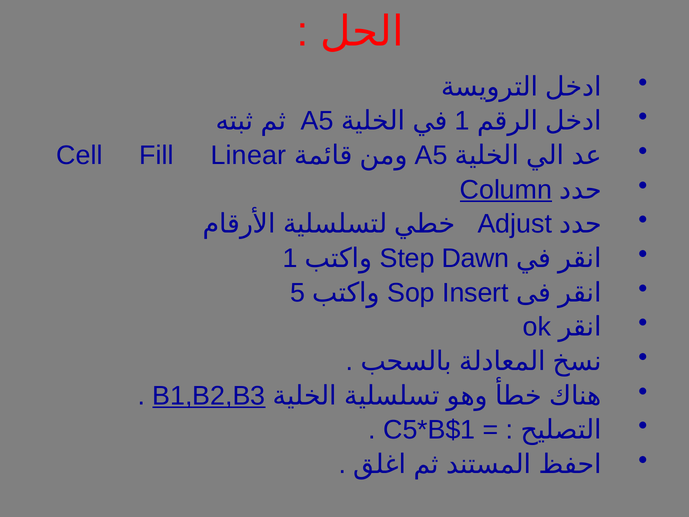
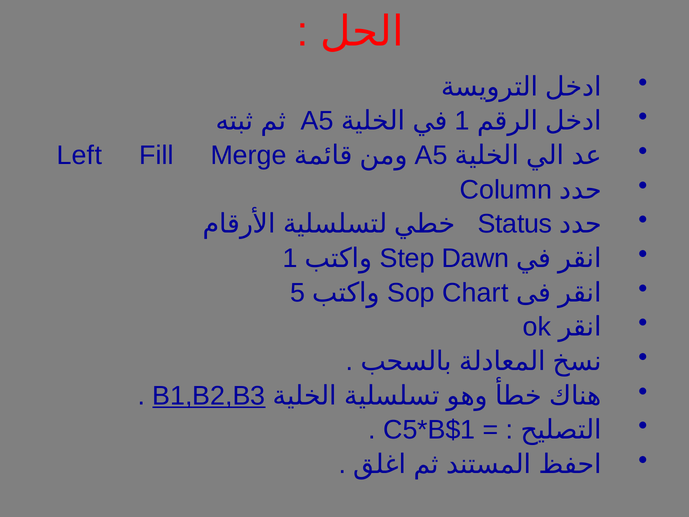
Cell: Cell -> Left (79, 155)
Linear: Linear -> Merge (249, 155)
Column underline: present -> none (506, 190)
Adjust: Adjust -> Status (515, 224)
Insert: Insert -> Chart (475, 293)
